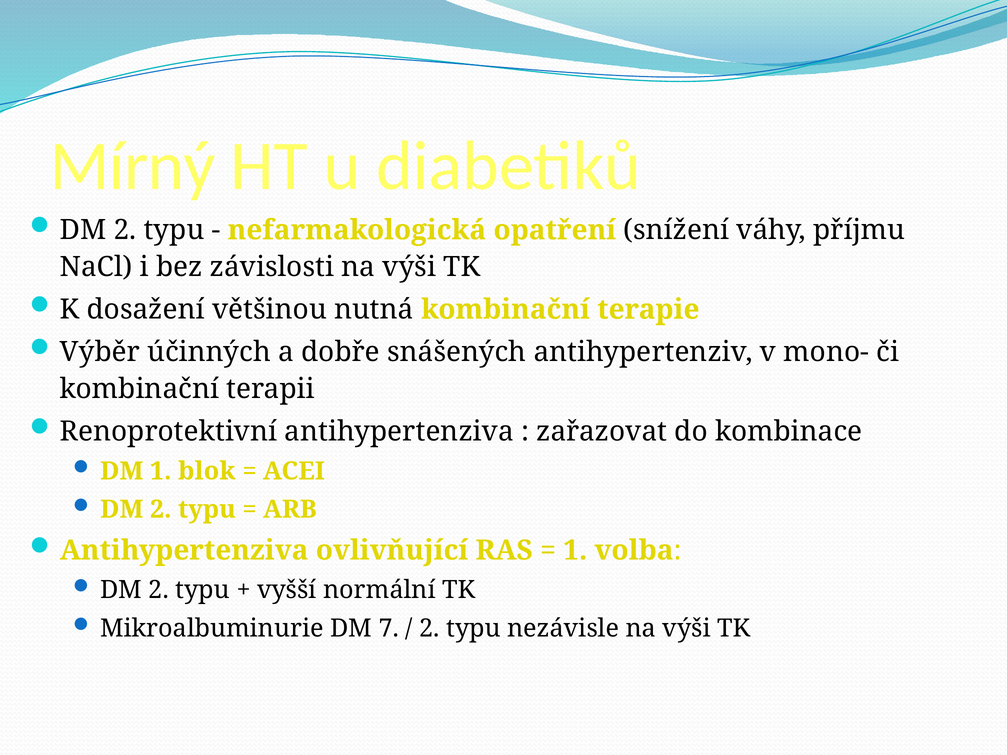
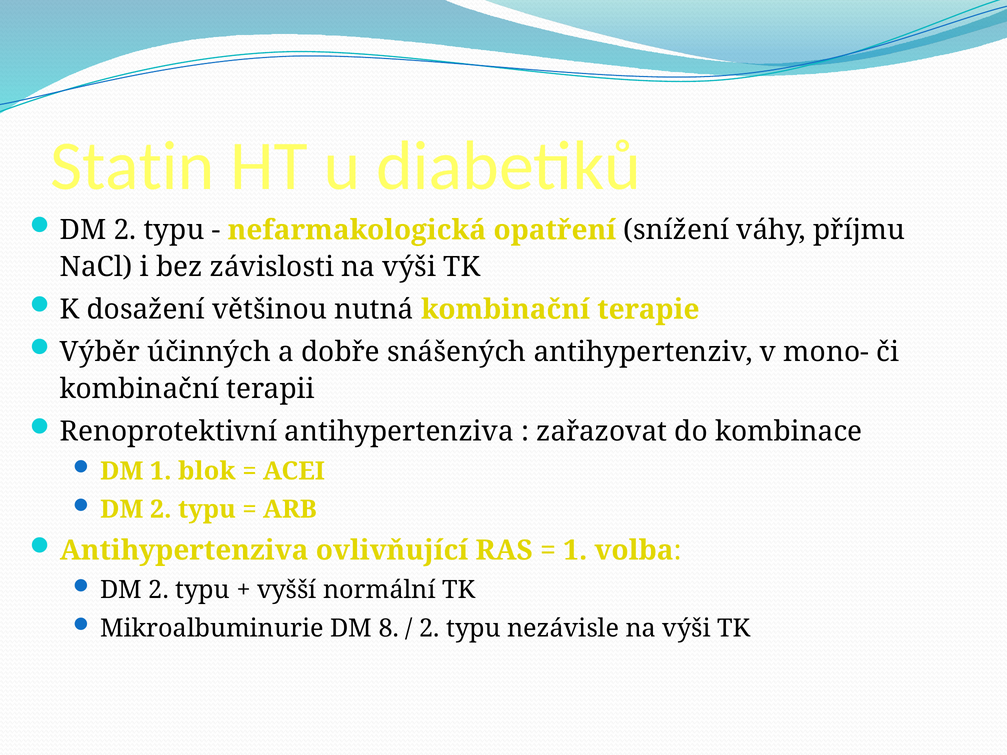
Mírný: Mírný -> Statin (132, 166)
7: 7 -> 8 (389, 629)
